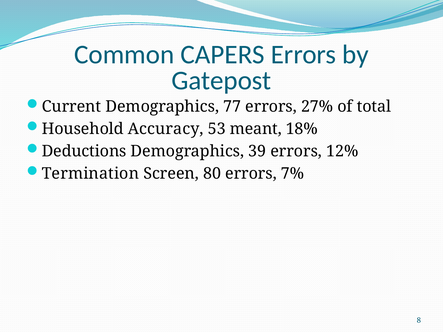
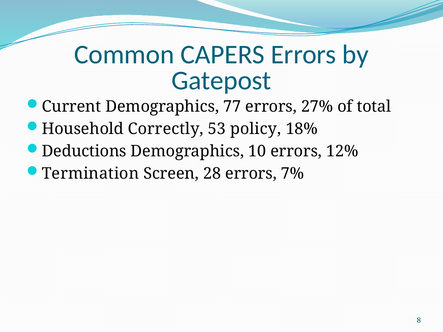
Accuracy: Accuracy -> Correctly (166, 129)
meant: meant -> policy (256, 129)
39: 39 -> 10 (257, 151)
80: 80 -> 28 (212, 174)
